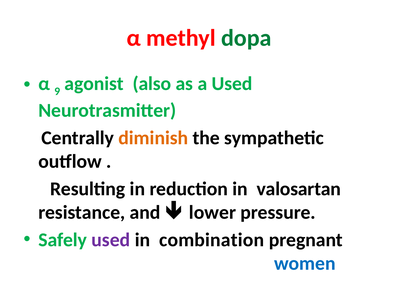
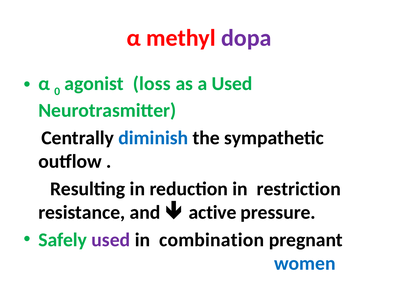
dopa colour: green -> purple (246, 38)
9: 9 -> 0 (57, 92)
also: also -> loss (152, 84)
diminish colour: orange -> blue (153, 138)
valosartan: valosartan -> restriction (299, 189)
lower: lower -> active (213, 213)
